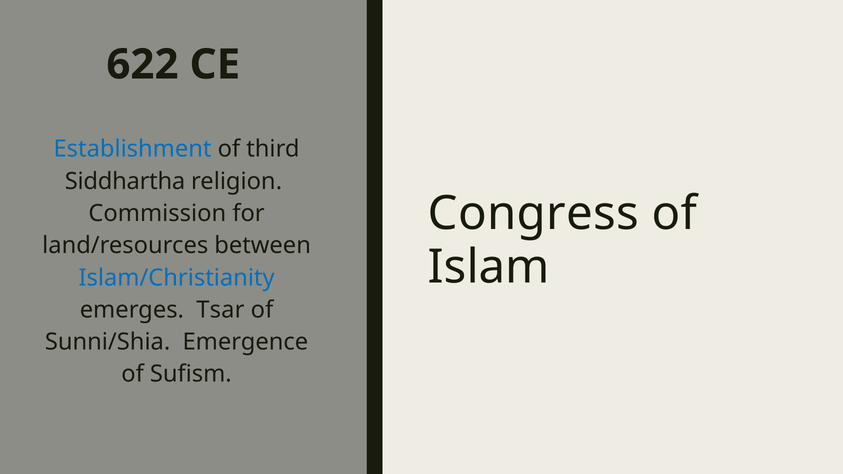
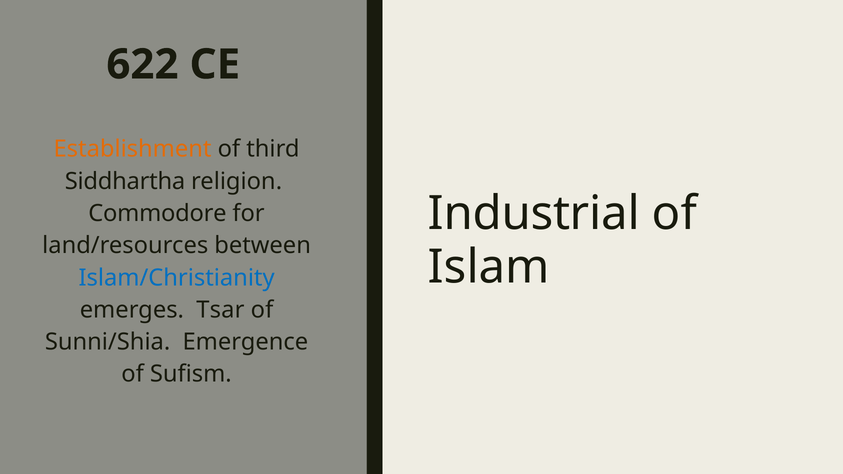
Establishment colour: blue -> orange (133, 149)
Congress: Congress -> Industrial (534, 214)
Commission: Commission -> Commodore (157, 214)
